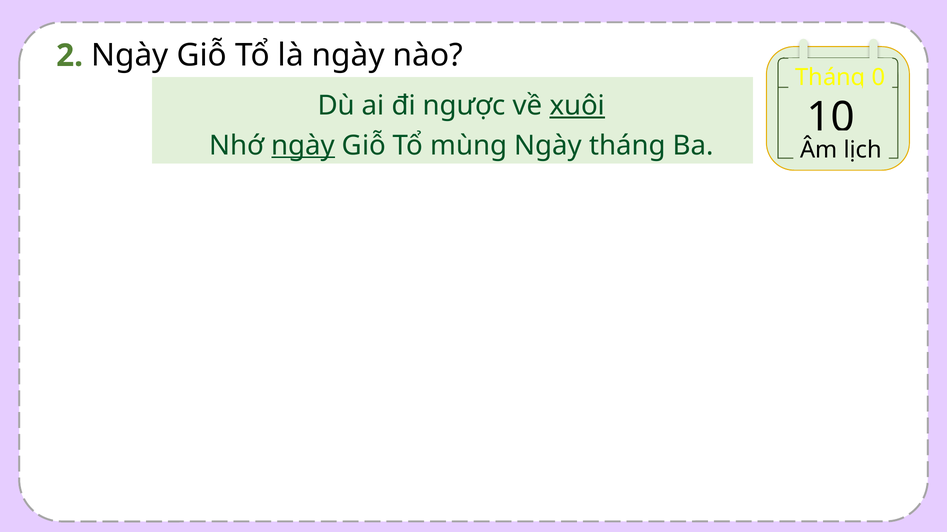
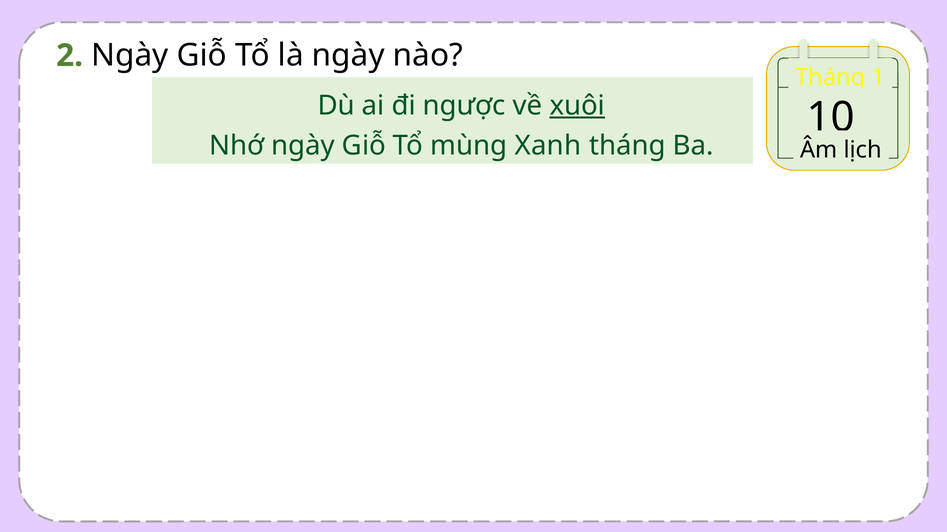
0: 0 -> 1 (878, 78)
ngày underline: present -> none (303, 146)
mùng Ngày: Ngày -> Xanh (548, 146)
